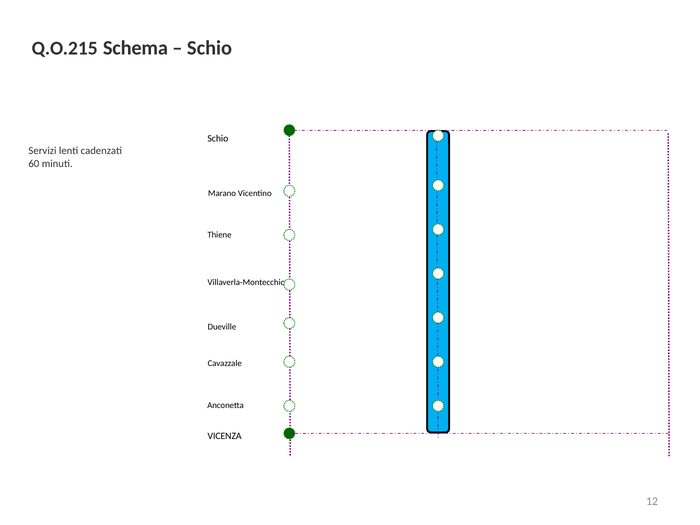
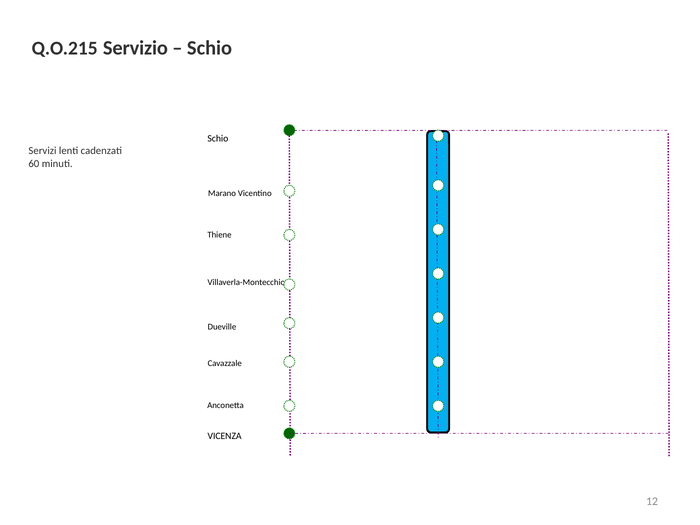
Schema: Schema -> Servizio (135, 48)
